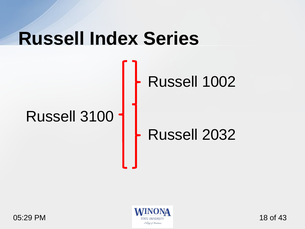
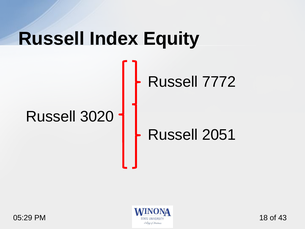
Series: Series -> Equity (171, 39)
1002: 1002 -> 7772 (219, 82)
3100: 3100 -> 3020 (97, 116)
2032: 2032 -> 2051 (219, 135)
